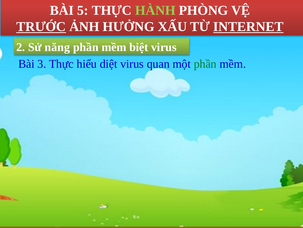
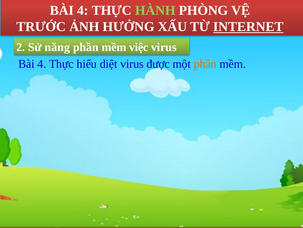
5: 5 -> 4 (83, 11)
TRƯỚC underline: present -> none (41, 27)
biệt: biệt -> việc (139, 47)
3: 3 -> 4 (42, 64)
quan: quan -> được (158, 64)
phần colour: green -> orange (205, 64)
